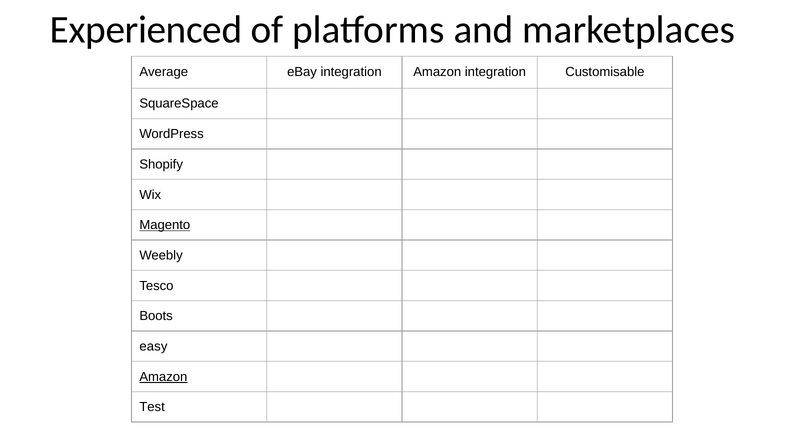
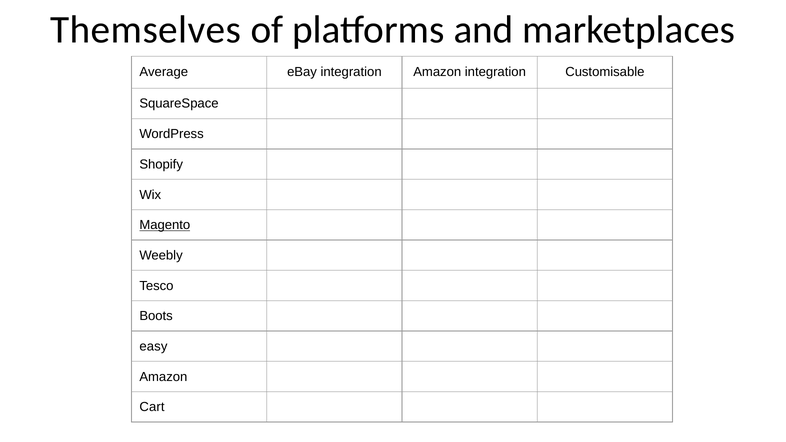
Experienced: Experienced -> Themselves (146, 30)
Amazon underline: present -> none (163, 377)
Test: Test -> Cart (152, 407)
